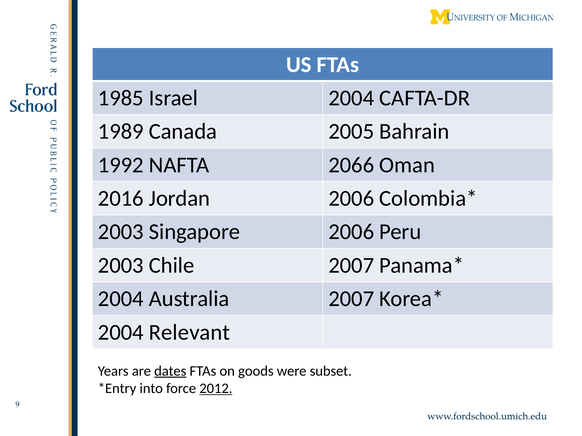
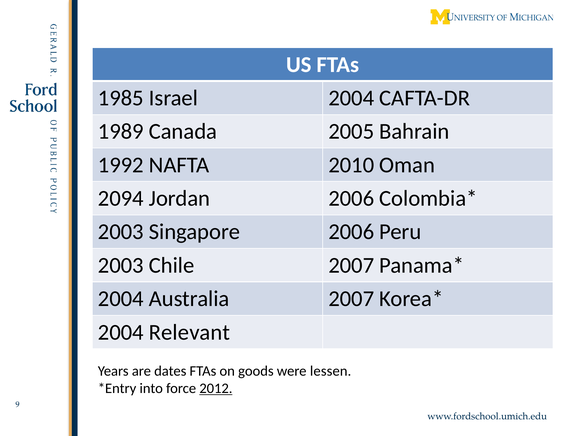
2066: 2066 -> 2010 (351, 165)
2016: 2016 -> 2094 (121, 199)
dates underline: present -> none (170, 371)
subset: subset -> lessen (331, 371)
